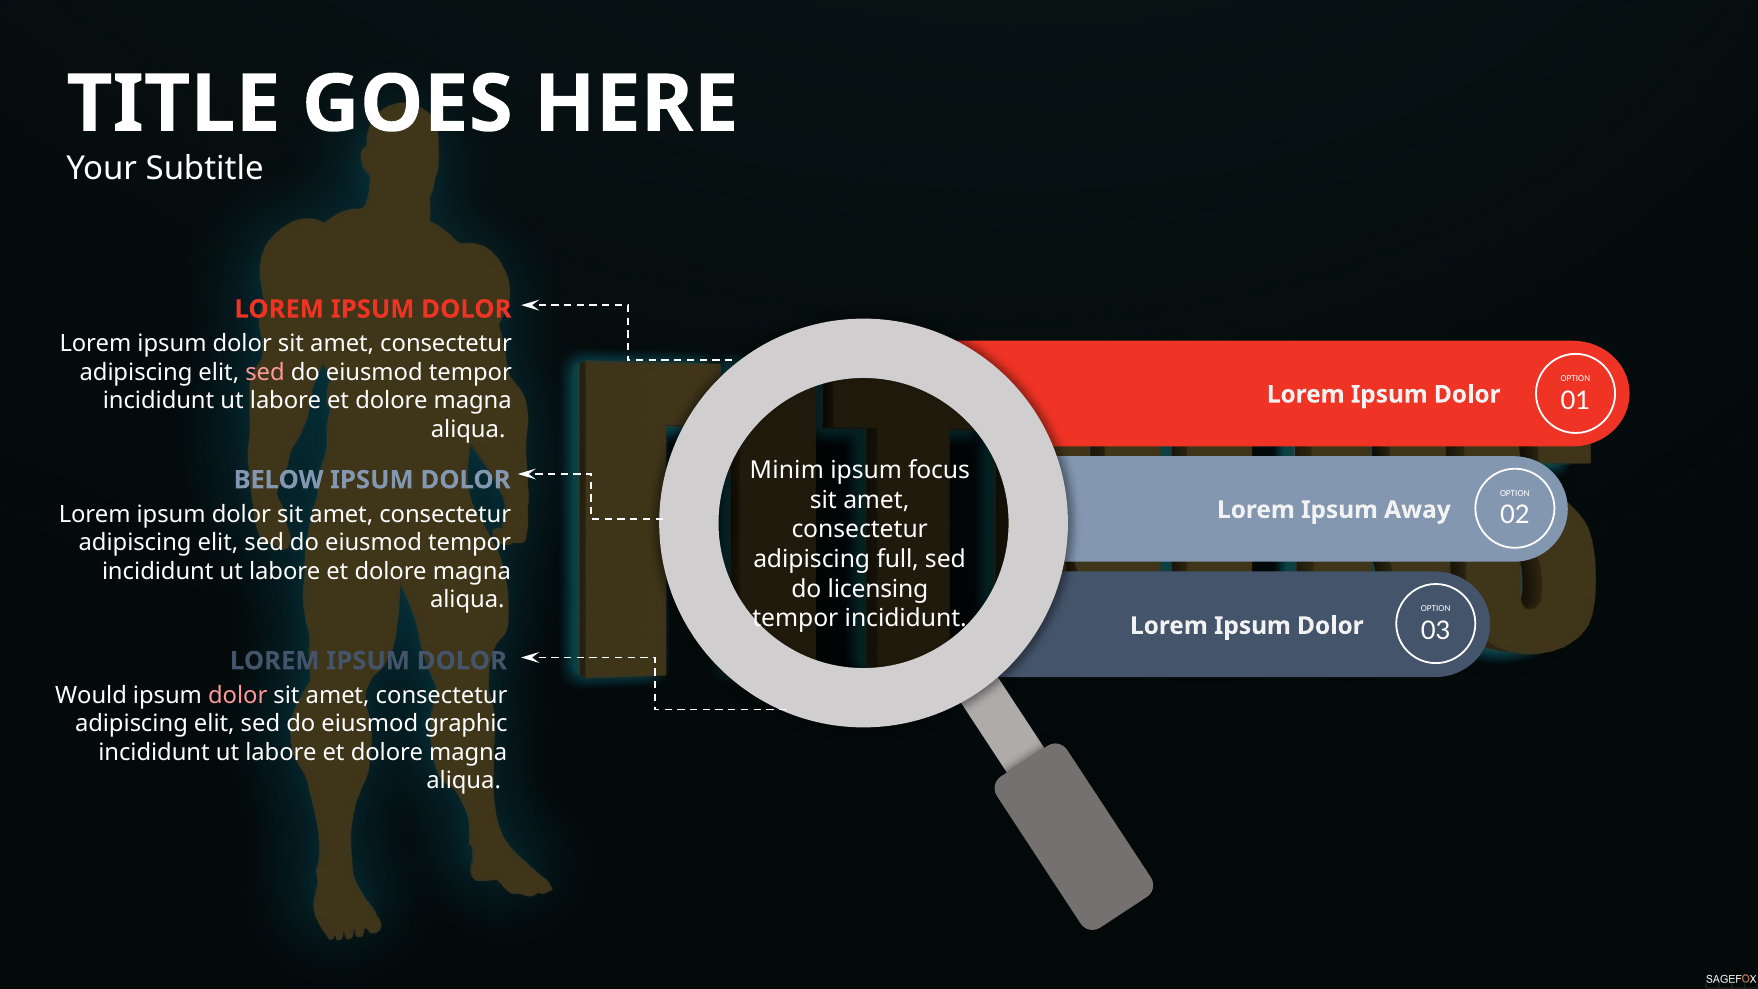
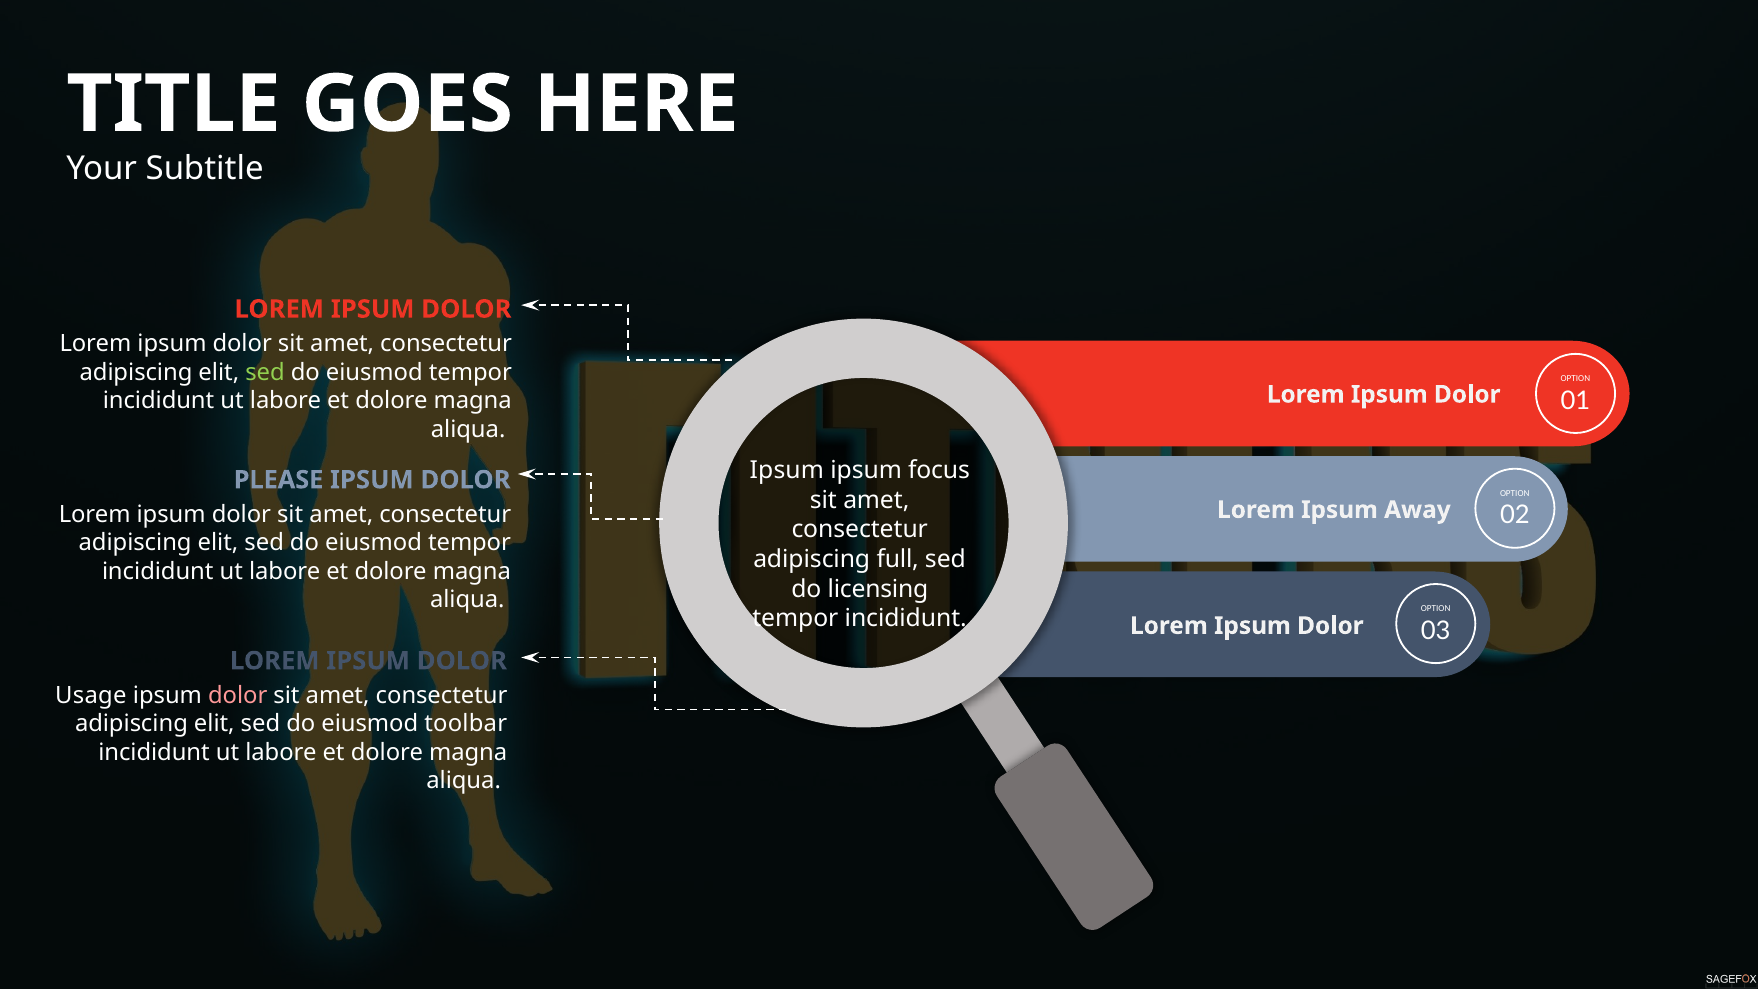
sed colour: pink -> light green (265, 372)
Minim: Minim -> Ipsum (787, 470)
BELOW: BELOW -> PLEASE (279, 480)
Would: Would -> Usage (91, 695)
graphic: graphic -> toolbar (466, 724)
